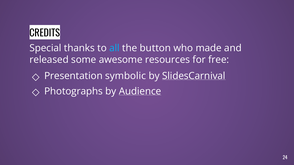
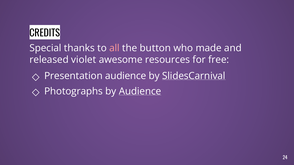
all colour: light blue -> pink (114, 48)
some: some -> violet (84, 60)
Presentation symbolic: symbolic -> audience (126, 76)
